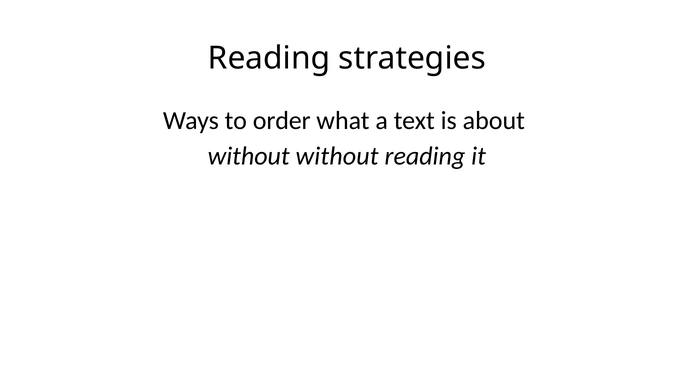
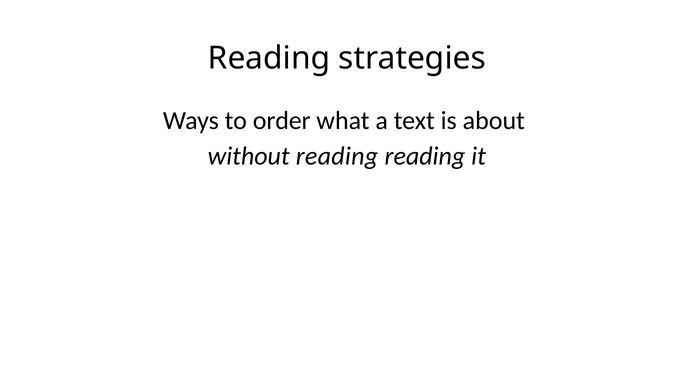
without without: without -> reading (337, 156)
